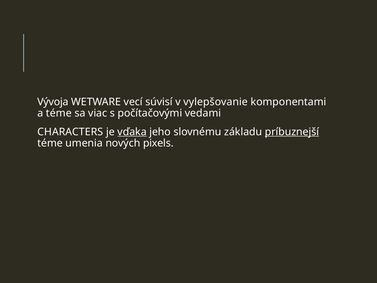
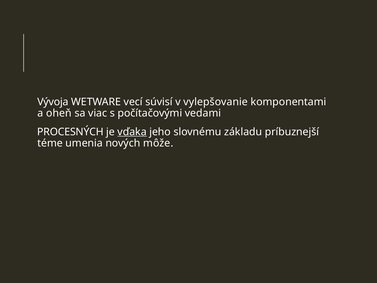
a téme: téme -> oheň (59, 113)
CHARACTERS: CHARACTERS -> PROCESNÝCH (70, 132)
príbuznejší underline: present -> none (292, 132)
pixels: pixels -> môže (158, 143)
